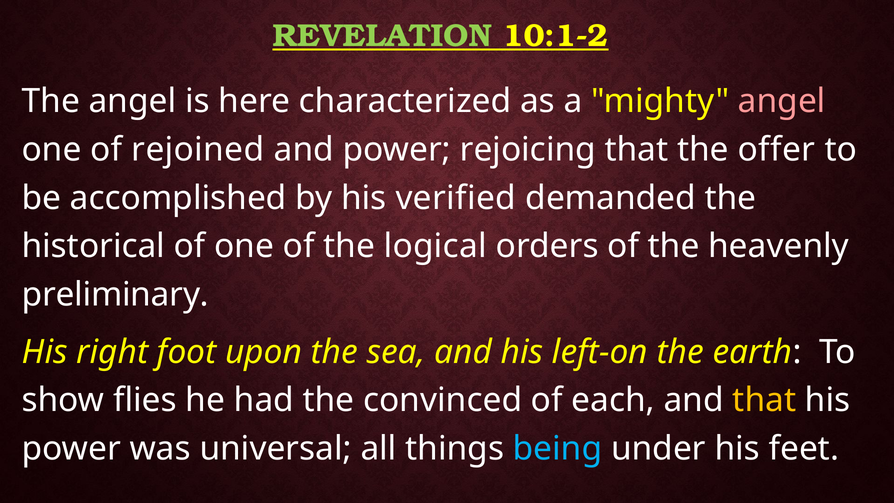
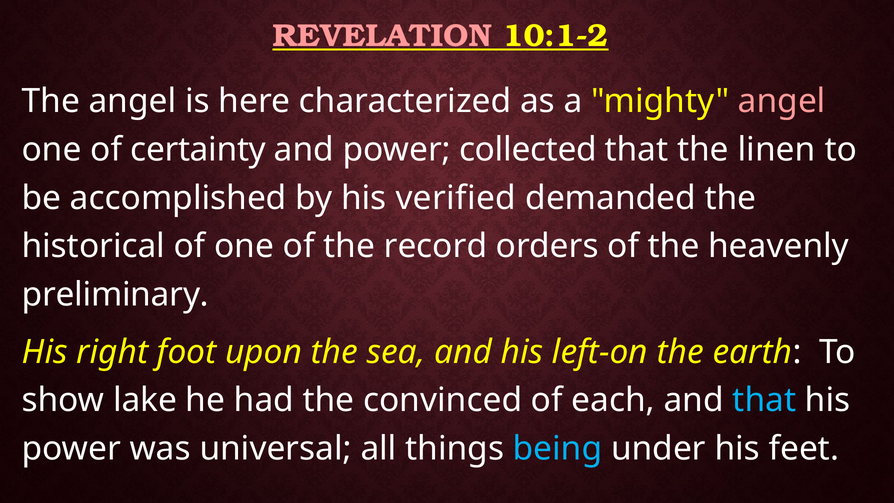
REVELATION colour: light green -> pink (382, 36)
rejoined: rejoined -> certainty (198, 150)
rejoicing: rejoicing -> collected (528, 150)
offer: offer -> linen (777, 150)
logical: logical -> record (435, 246)
flies: flies -> lake (145, 400)
that colour: yellow -> light blue (764, 400)
